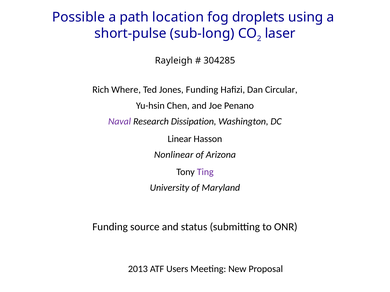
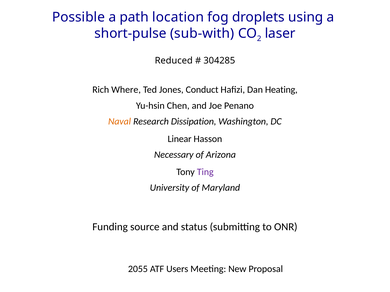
sub-long: sub-long -> sub-with (202, 33)
Rayleigh: Rayleigh -> Reduced (174, 61)
Jones Funding: Funding -> Conduct (202, 90)
Circular: Circular -> Heating (281, 90)
Naval colour: purple -> orange (120, 122)
Nonlinear: Nonlinear -> Necessary (174, 155)
2013: 2013 -> 2055 (138, 269)
